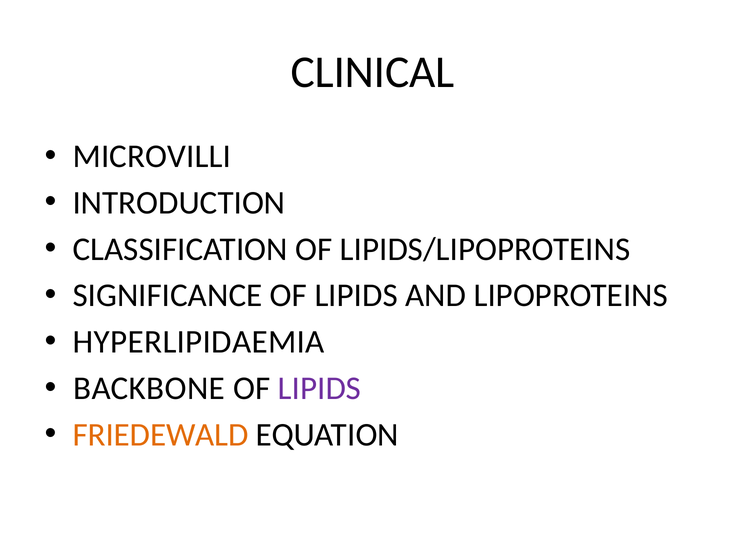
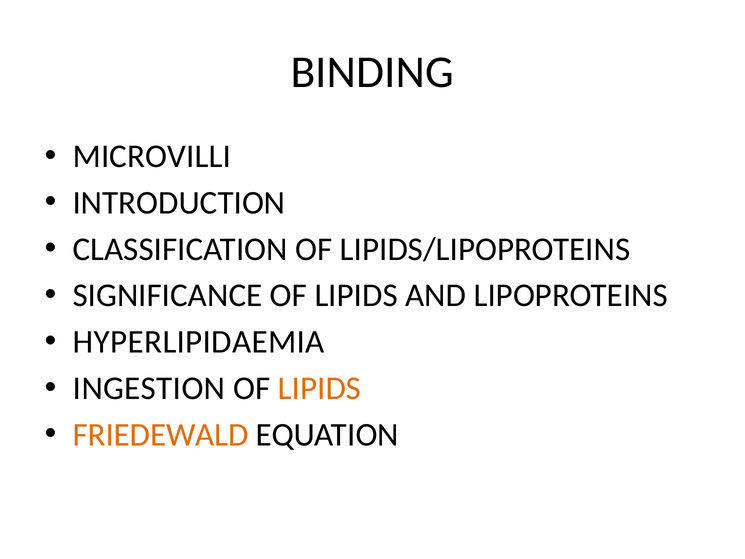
CLINICAL: CLINICAL -> BINDING (372, 72)
BACKBONE: BACKBONE -> INGESTION (149, 388)
LIPIDS colour: purple -> orange (319, 388)
